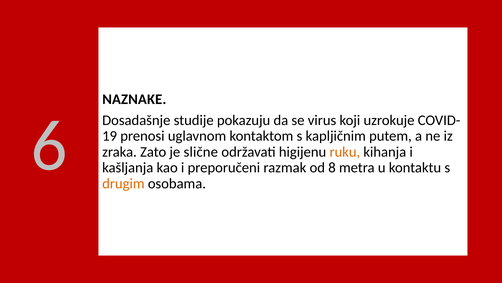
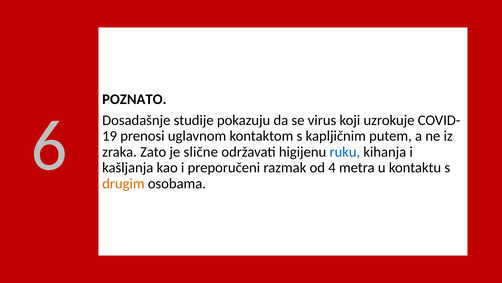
NAZNAKE: NAZNAKE -> POZNATO (134, 99)
ruku colour: orange -> blue (345, 152)
8: 8 -> 4 (332, 167)
